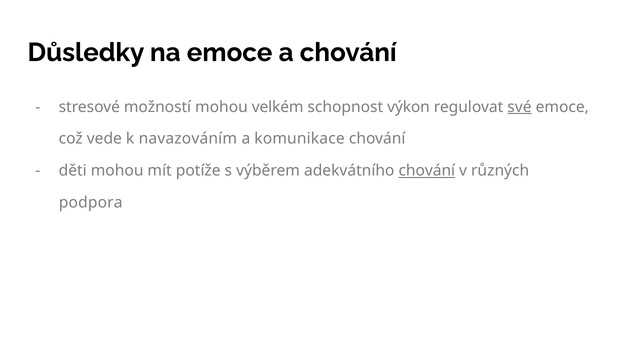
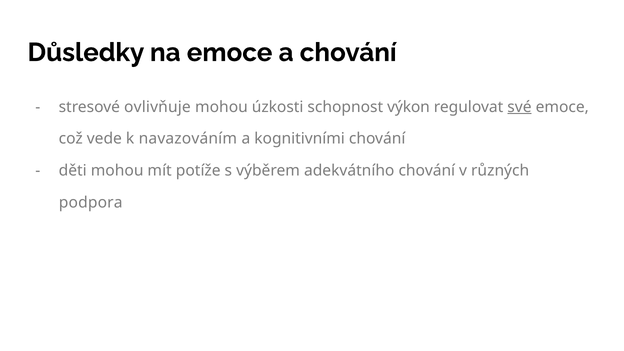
možností: možností -> ovlivňuje (157, 107)
velkém: velkém -> úzkosti (278, 107)
komunikace: komunikace -> kognitivními (300, 139)
chování underline: present -> none (427, 171)
